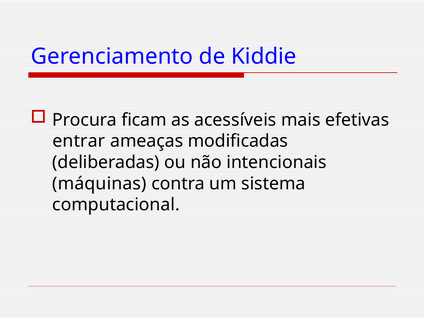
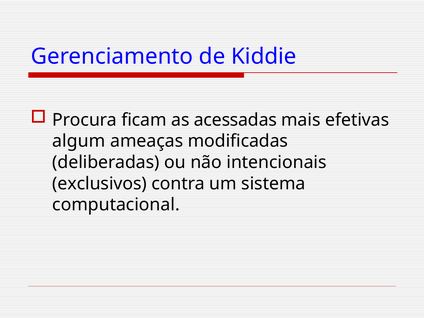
acessíveis: acessíveis -> acessadas (235, 120)
entrar: entrar -> algum (79, 141)
máquinas: máquinas -> exclusivos (100, 184)
